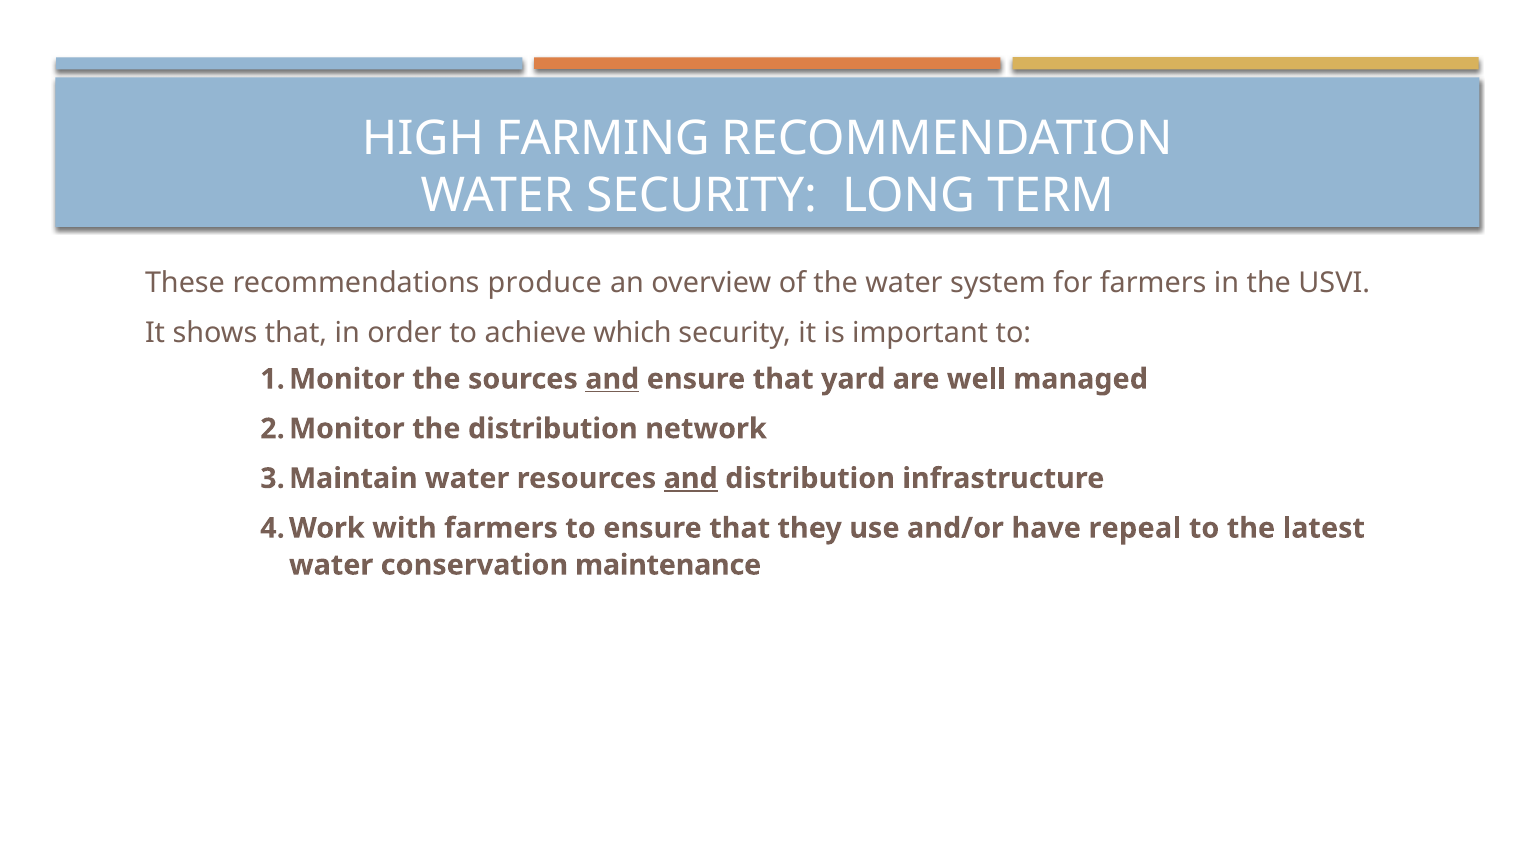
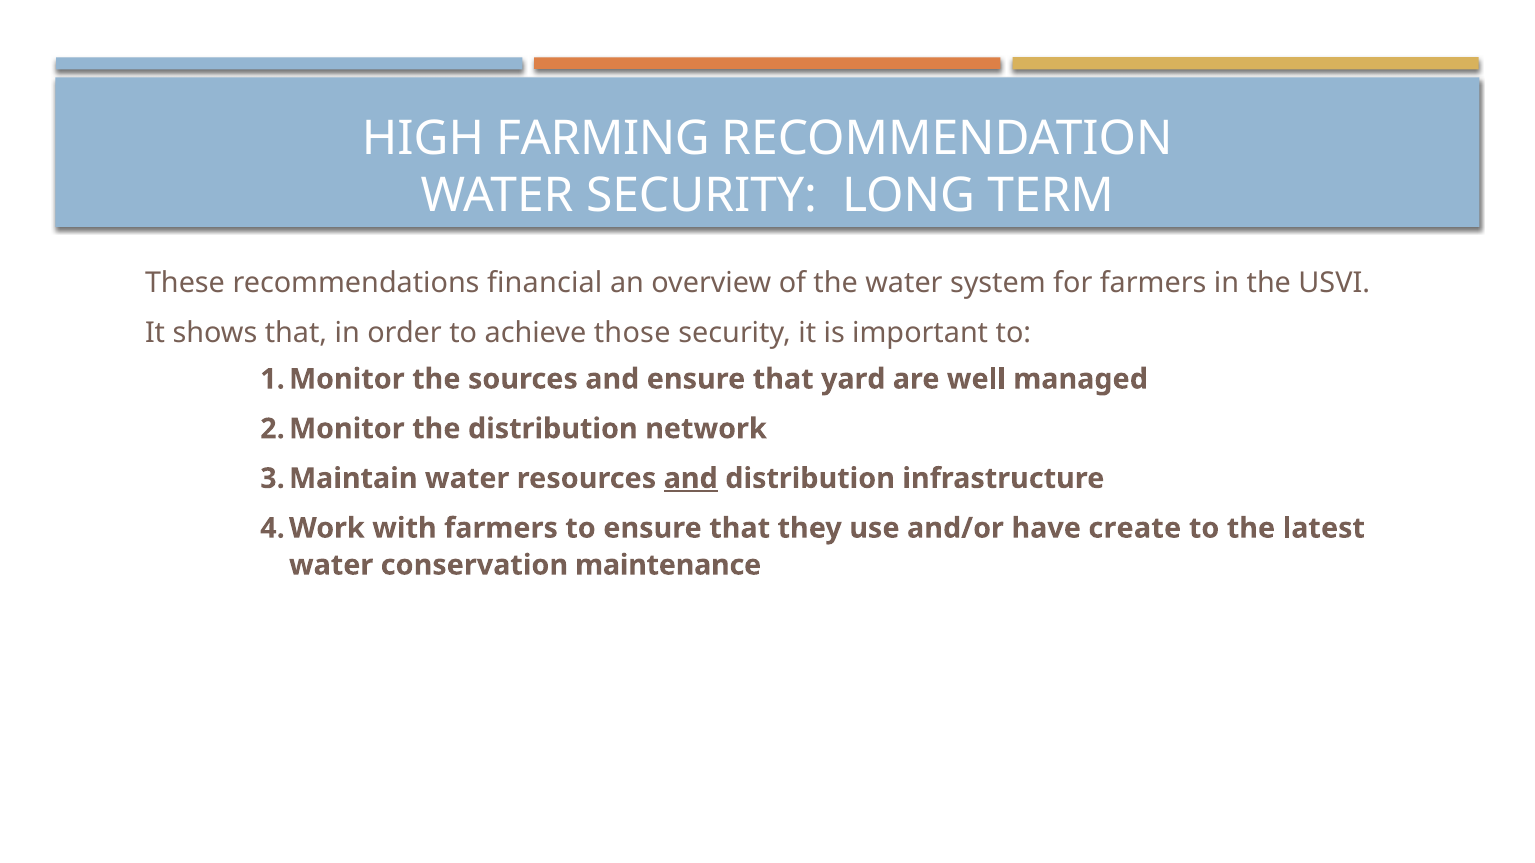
produce: produce -> financial (545, 283)
which: which -> those (632, 333)
and underline: present -> none (612, 379)
repeal: repeal -> create (1135, 528)
